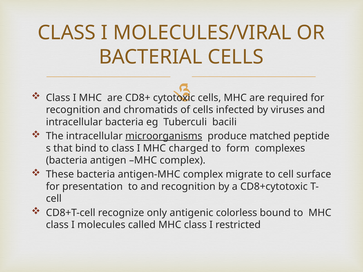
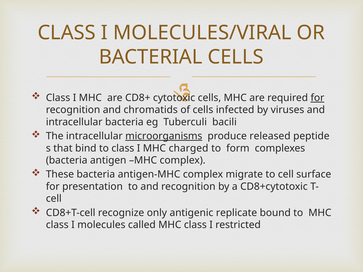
for underline: none -> present (317, 98)
matched: matched -> released (270, 136)
colorless: colorless -> replicate (237, 213)
